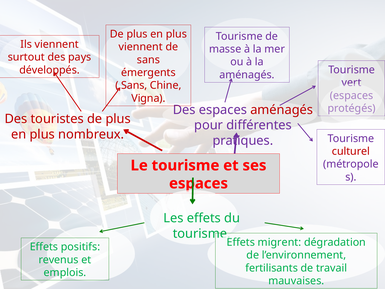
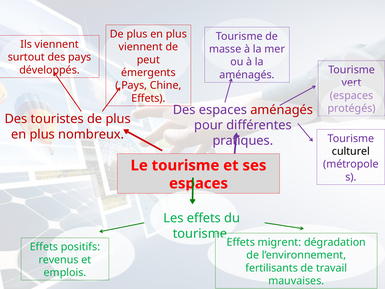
sans: sans -> peut (148, 60)
Sans: Sans -> Pays (134, 85)
Vigna: Vigna -> Effets (148, 98)
culturel colour: red -> black (351, 151)
